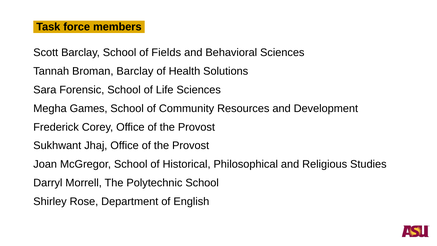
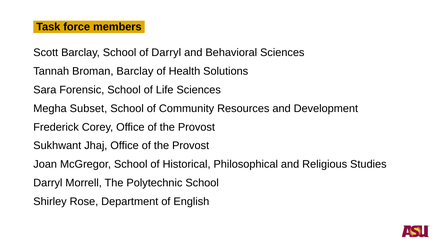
of Fields: Fields -> Darryl (166, 53)
Games: Games -> Subset (89, 108)
